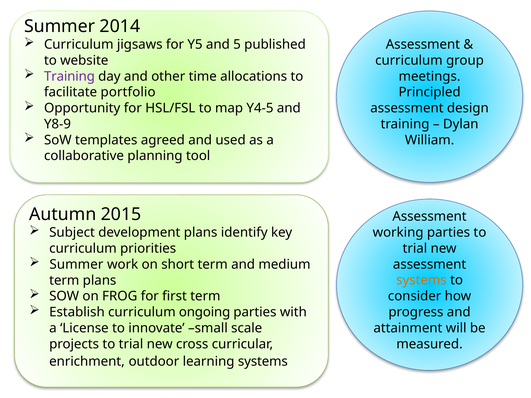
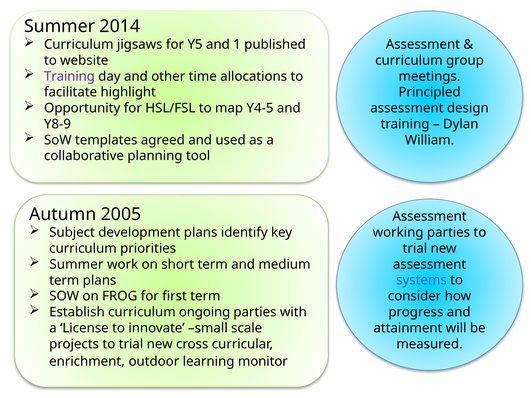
5: 5 -> 1 (237, 44)
portfolio: portfolio -> highlight (128, 92)
2015: 2015 -> 2005 (121, 214)
systems colour: orange -> blue (421, 280)
learning systems: systems -> monitor (263, 362)
